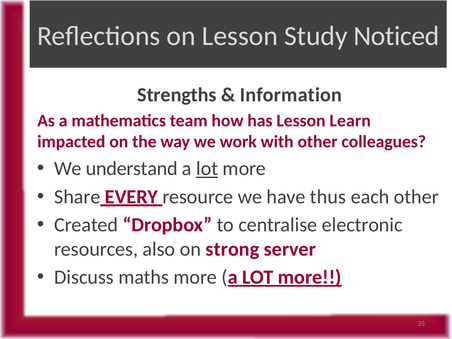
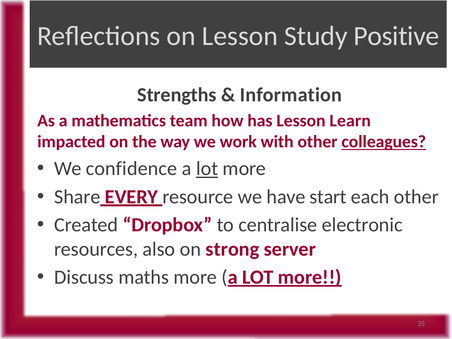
Noticed: Noticed -> Positive (396, 36)
colleagues underline: none -> present (384, 142)
understand: understand -> confidence (132, 169)
thus: thus -> start (328, 197)
